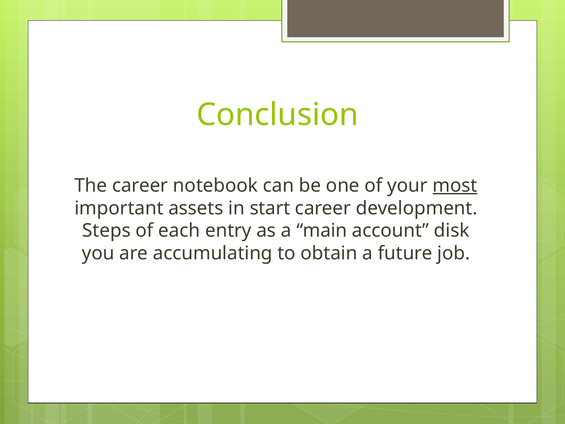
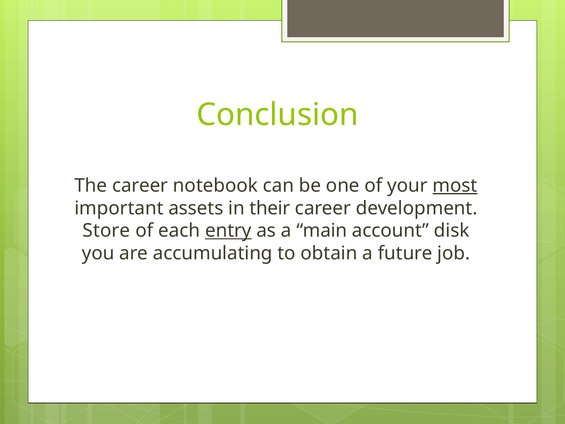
start: start -> their (270, 208)
Steps: Steps -> Store (106, 231)
entry underline: none -> present (228, 231)
